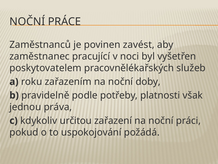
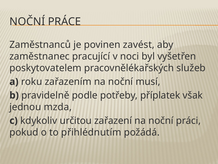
doby: doby -> musí (148, 81)
platnosti: platnosti -> příplatek (160, 95)
práva: práva -> mzda (58, 107)
uspokojování: uspokojování -> přihlédnutím (91, 132)
